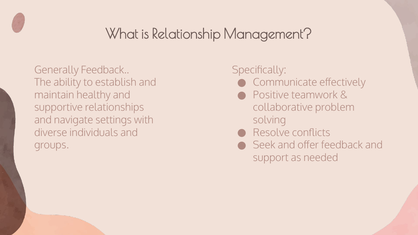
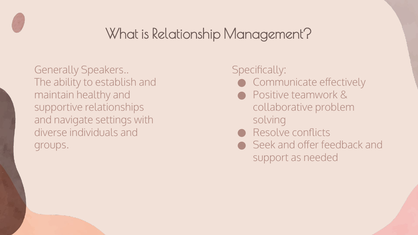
Generally Feedback: Feedback -> Speakers (105, 70)
